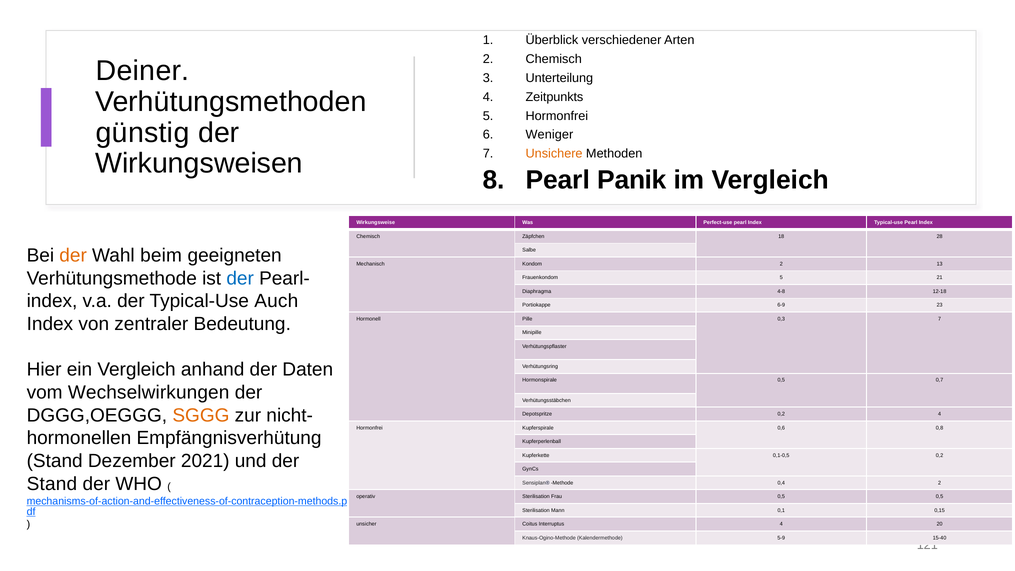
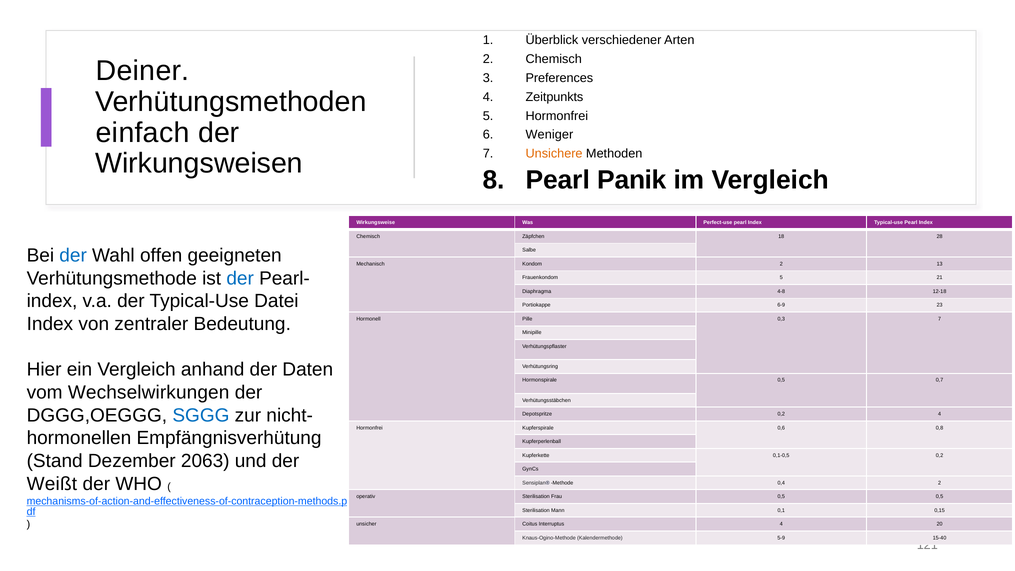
Unterteilung: Unterteilung -> Preferences (559, 78)
günstig: günstig -> einfach (143, 133)
der colour: orange -> blue (73, 255)
beim: beim -> offen (161, 255)
Auch: Auch -> Datei (276, 301)
SGGG colour: orange -> blue (201, 415)
2021: 2021 -> 2063 (205, 461)
Stand: Stand -> Weißt (52, 484)
